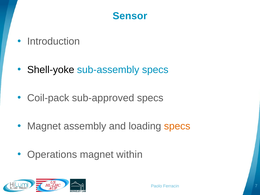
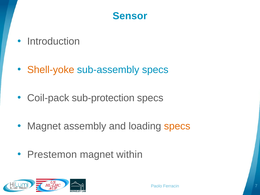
Shell-yoke colour: black -> orange (51, 70)
sub-approved: sub-approved -> sub-protection (103, 98)
Operations: Operations -> Prestemon (52, 155)
